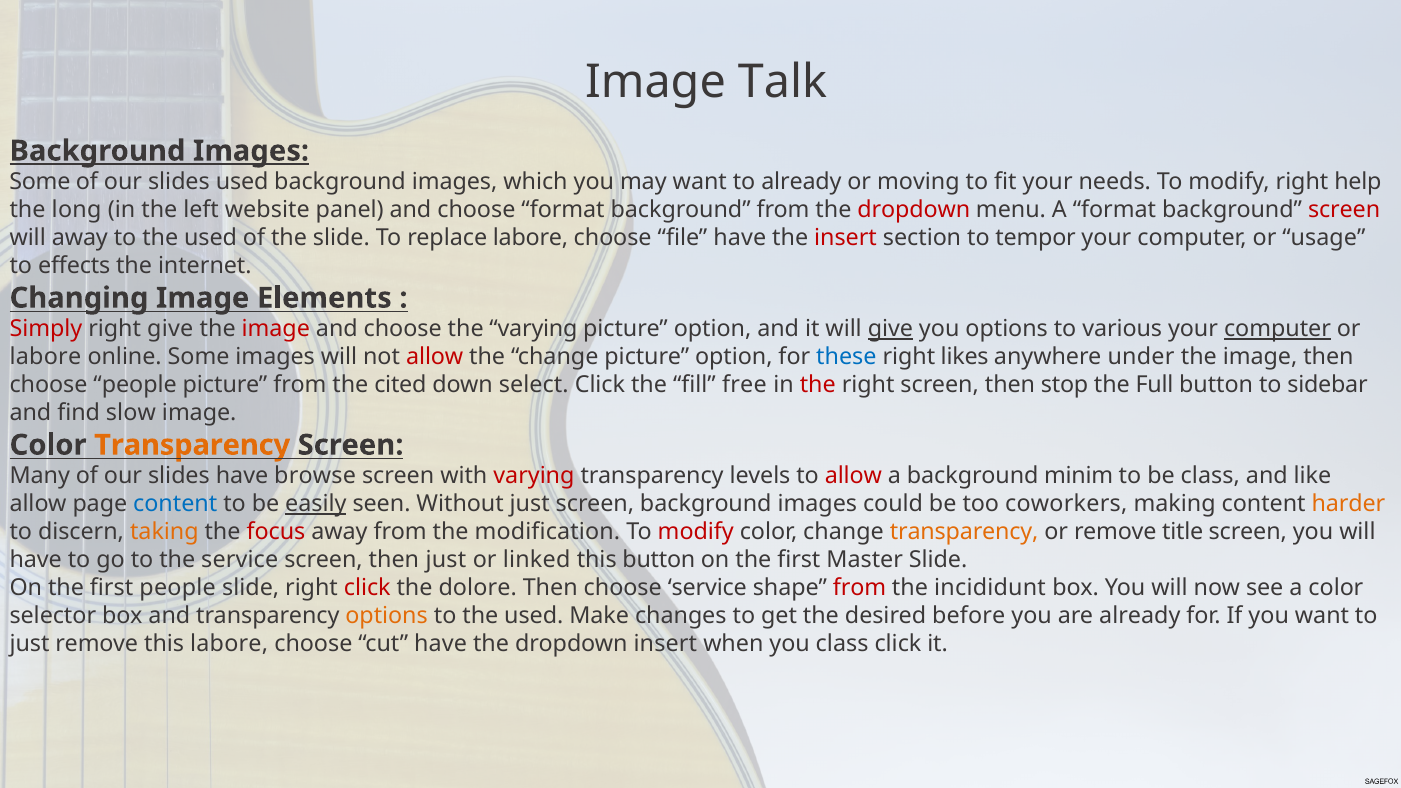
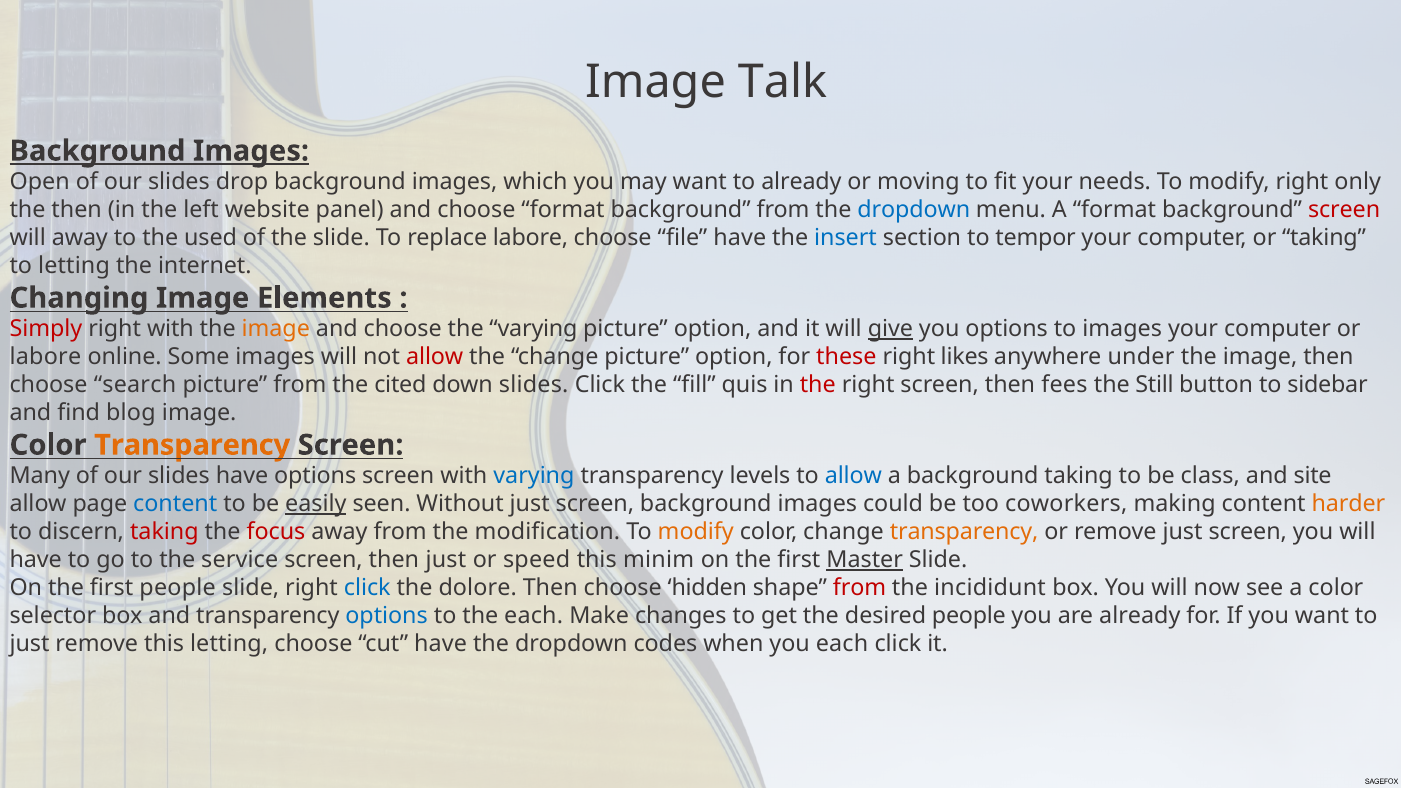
Some: Some -> Open (40, 182)
slides used: used -> drop (242, 182)
help: help -> only (1358, 182)
the long: long -> then (77, 210)
dropdown colour: red -> blue (914, 210)
insert colour: red -> blue (846, 238)
or usage: usage -> taking (1324, 238)
to effects: effects -> letting (74, 266)
right give: give -> with (170, 329)
image colour: red -> orange (276, 329)
to various: various -> images (1122, 329)
computer underline: present -> none (1278, 329)
these colour: blue -> red (846, 357)
choose people: people -> search (135, 385)
down select: select -> slides (534, 385)
free: free -> quis (745, 385)
stop: stop -> fees (1064, 385)
Full: Full -> Still (1155, 385)
slow: slow -> blog (131, 413)
have browse: browse -> options (315, 476)
varying colour: red -> blue (534, 476)
allow colour: red -> blue (853, 476)
background minim: minim -> taking (1079, 476)
like: like -> site (1313, 476)
taking colour: orange -> red (164, 532)
modify colour: red -> orange (696, 532)
remove title: title -> just (1183, 532)
linked: linked -> speed (537, 560)
this button: button -> minim (659, 560)
Master underline: none -> present (865, 560)
click colour: red -> blue (367, 588)
choose service: service -> hidden (707, 588)
options colour: orange -> blue (387, 616)
used: used -> each (534, 616)
desired before: before -> people (969, 616)
this labore: labore -> letting (229, 644)
dropdown insert: insert -> codes (665, 644)
you class: class -> each (842, 644)
